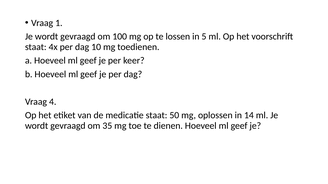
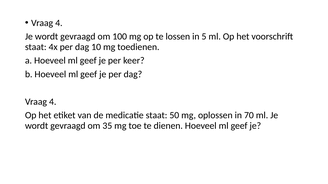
1: 1 -> 4 (59, 23)
14: 14 -> 70 (249, 116)
